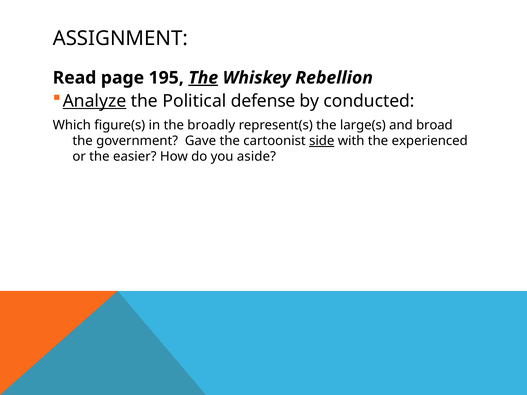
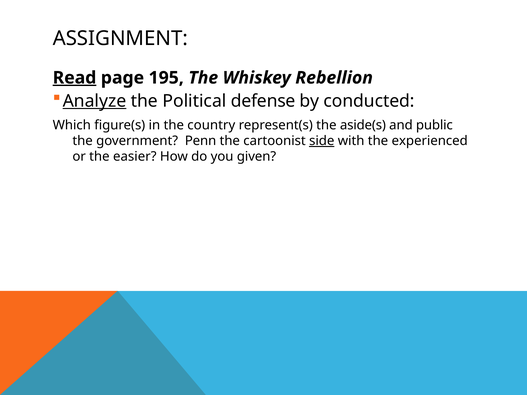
Read underline: none -> present (75, 78)
The underline: present -> none (203, 78)
broadly: broadly -> country (211, 125)
large(s: large(s -> aside(s (363, 125)
broad: broad -> public (434, 125)
Gave: Gave -> Penn (201, 141)
aside: aside -> given (256, 157)
